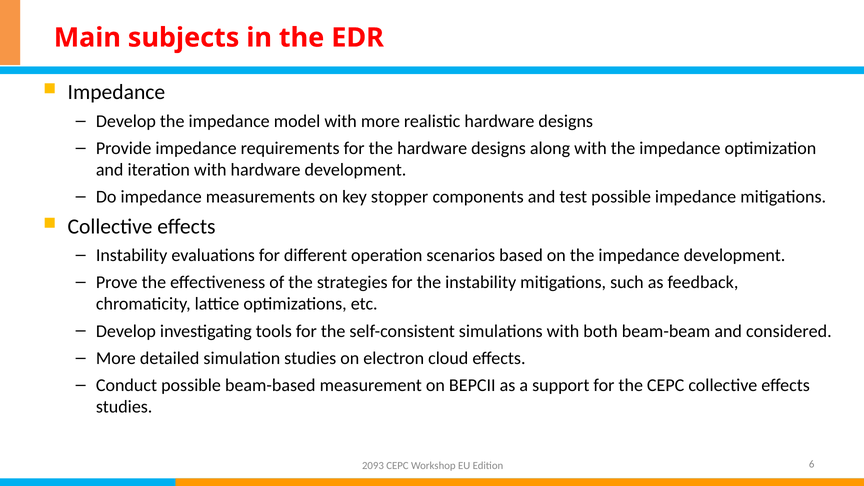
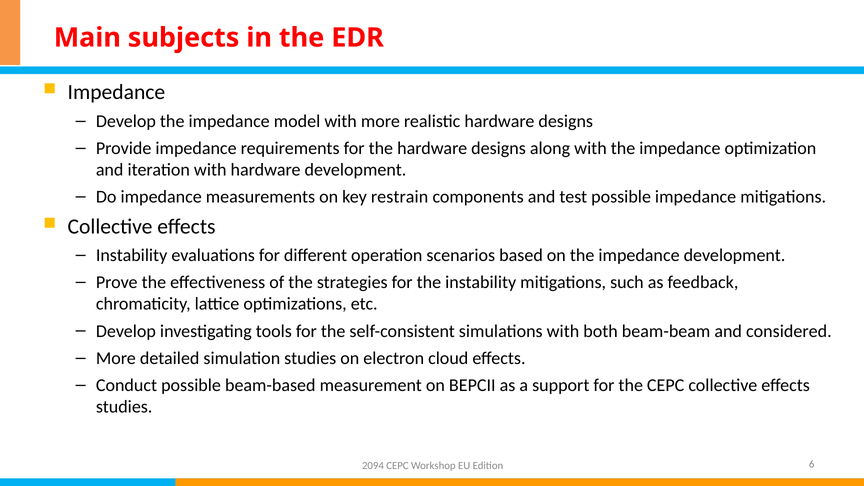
stopper: stopper -> restrain (400, 197)
2093: 2093 -> 2094 (373, 466)
